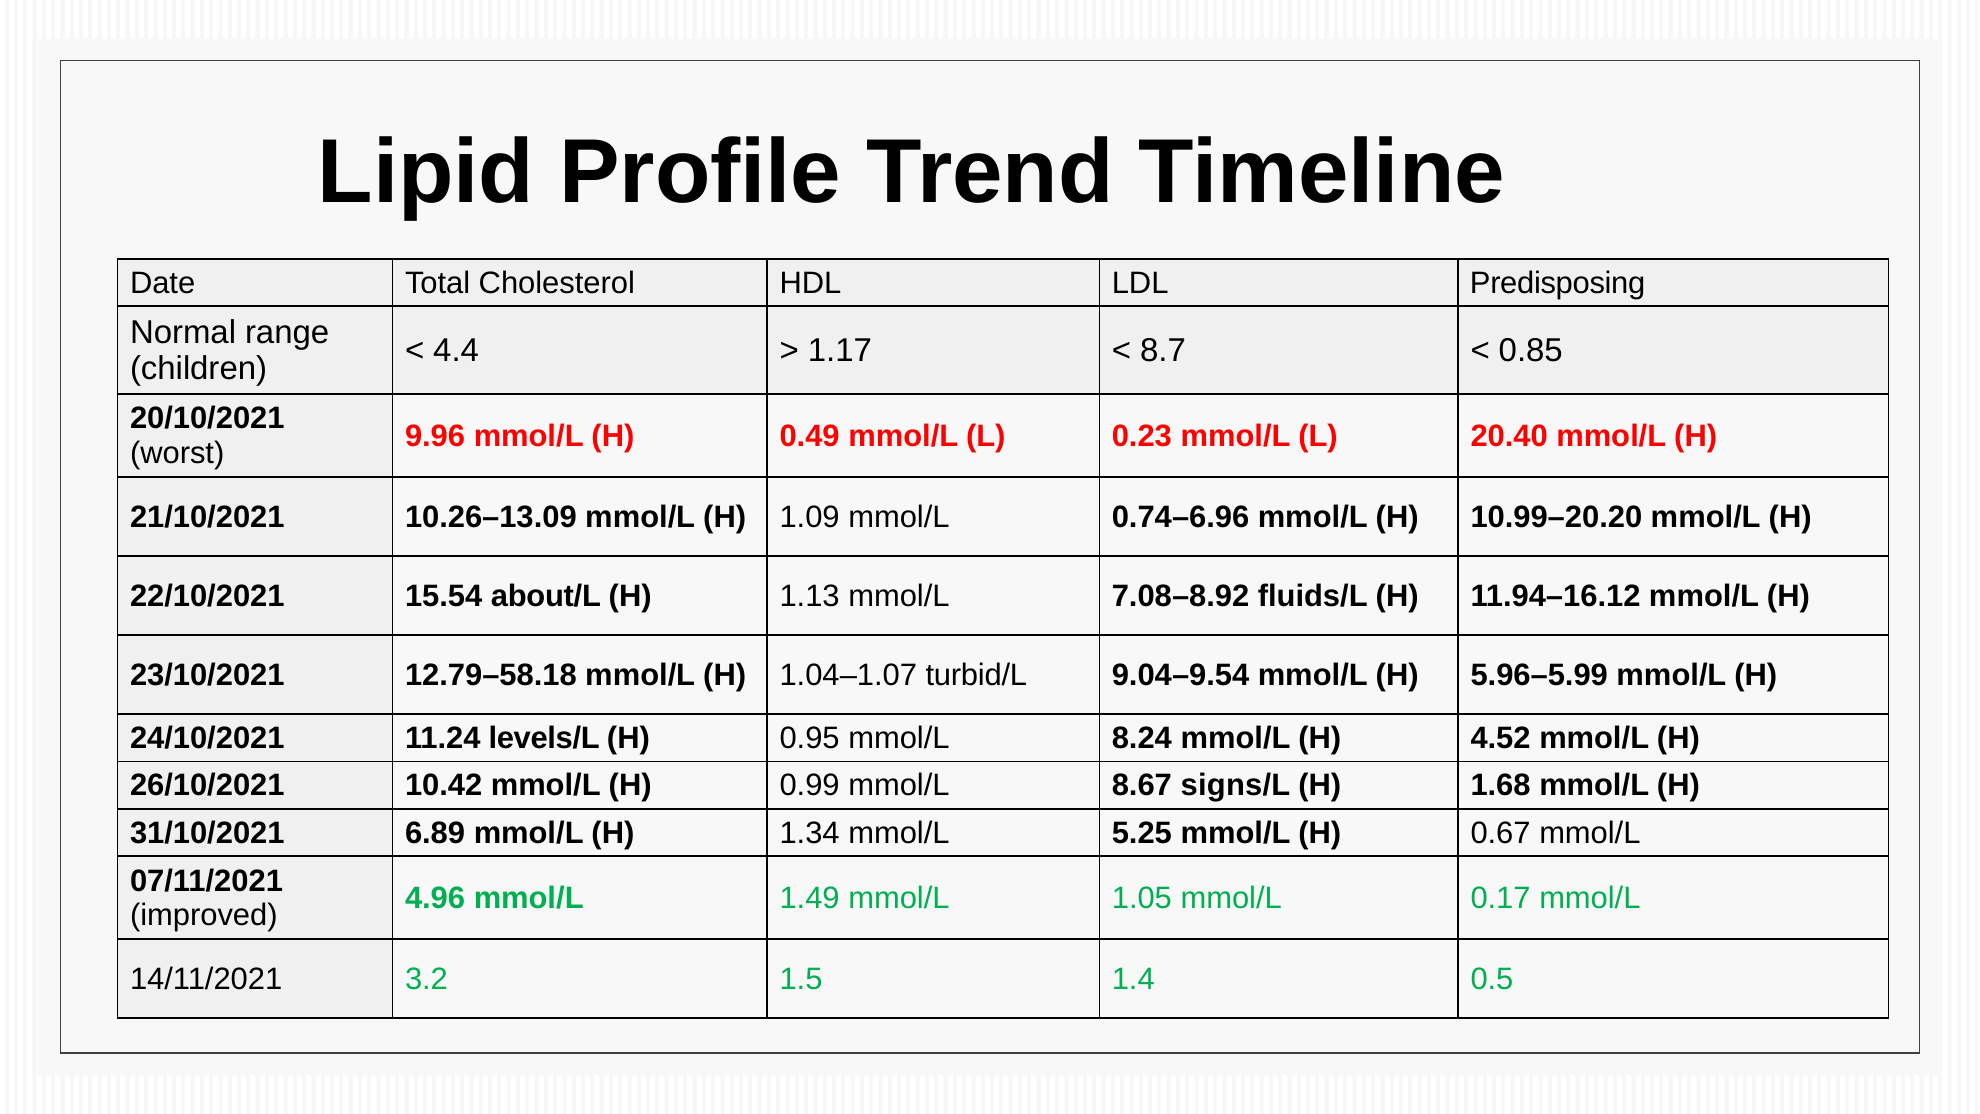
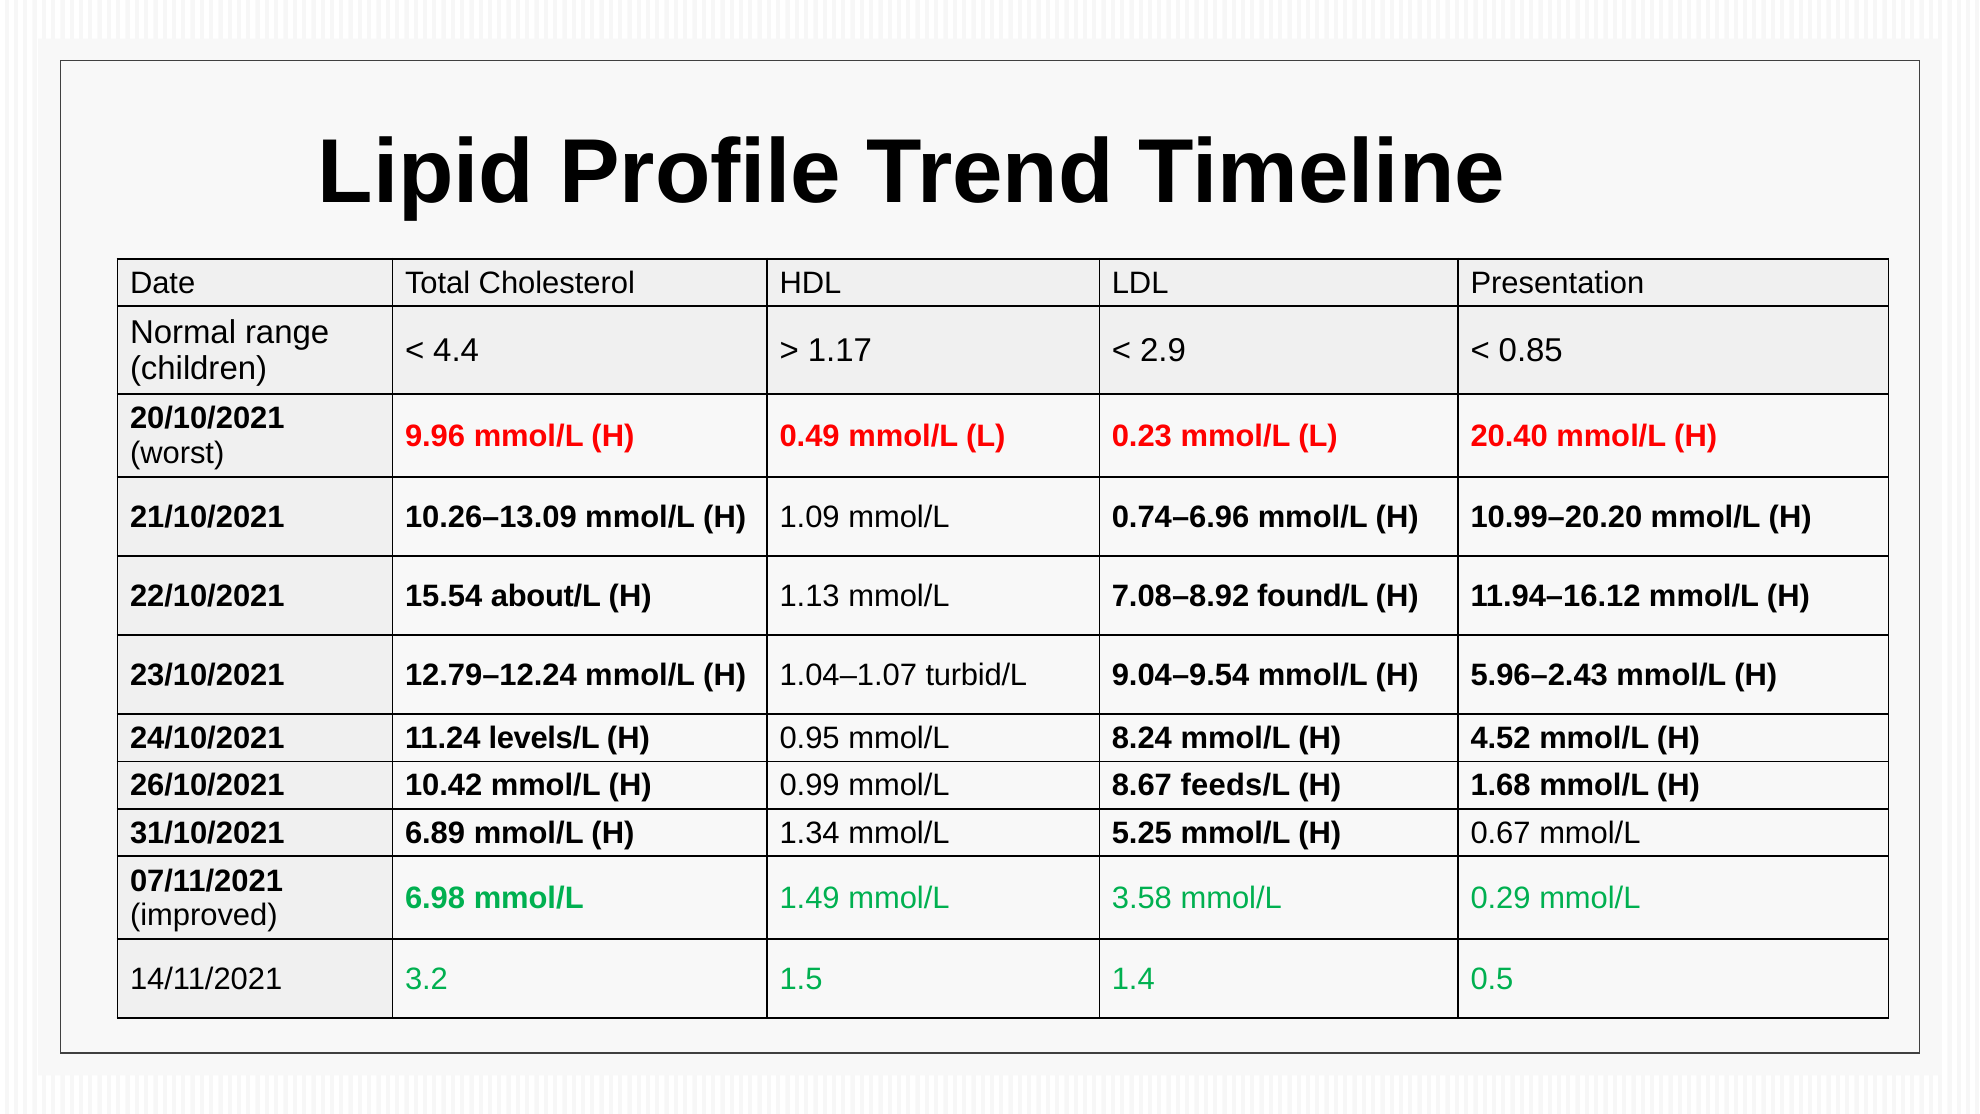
Predisposing: Predisposing -> Presentation (1557, 283)
8.7: 8.7 -> 2.9 (1163, 350)
fluids/L: fluids/L -> found/L (1313, 596)
12.79–58.18: 12.79–58.18 -> 12.79–12.24 (491, 675)
5.96–5.99: 5.96–5.99 -> 5.96–2.43 (1539, 675)
signs/L: signs/L -> feeds/L (1235, 785)
4.96: 4.96 -> 6.98 (435, 898)
1.05: 1.05 -> 3.58 (1142, 898)
0.17: 0.17 -> 0.29 (1501, 898)
